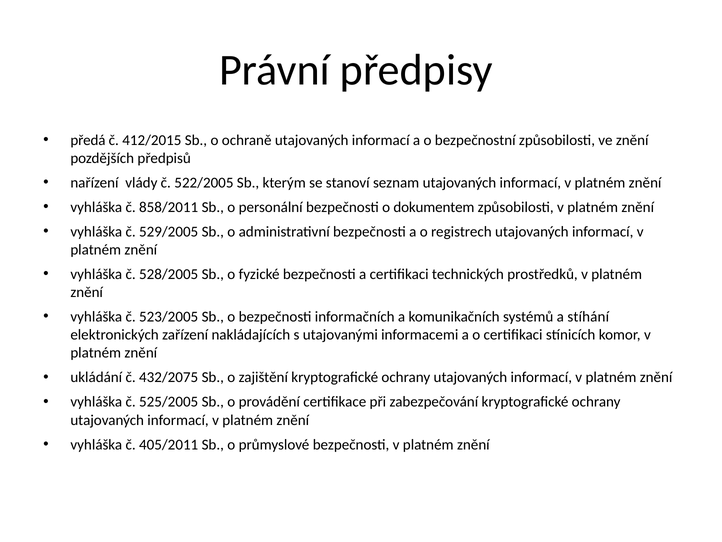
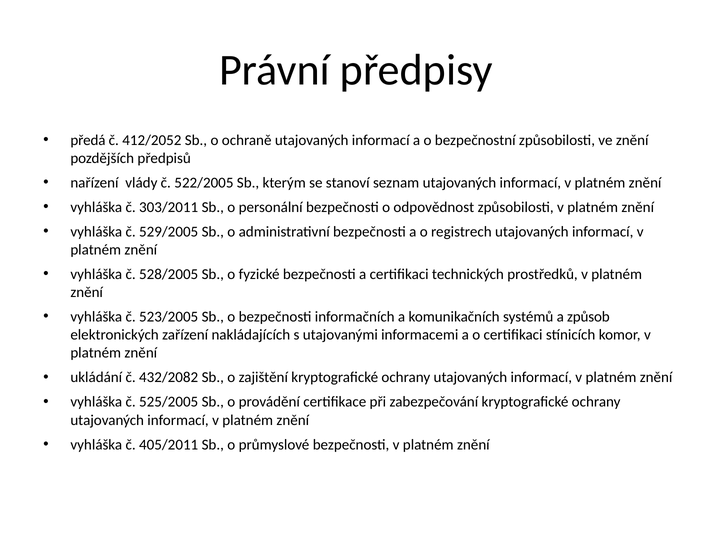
412/2015: 412/2015 -> 412/2052 (152, 140)
858/2011: 858/2011 -> 303/2011 (169, 207)
dokumentem: dokumentem -> odpovědnost (434, 207)
stíhání: stíhání -> způsob (588, 317)
432/2075: 432/2075 -> 432/2082 (169, 377)
